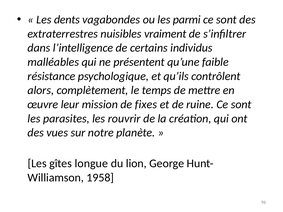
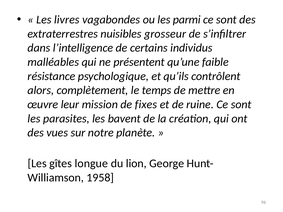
dents: dents -> livres (67, 20)
vraiment: vraiment -> grosseur (165, 34)
rouvrir: rouvrir -> bavent (124, 119)
